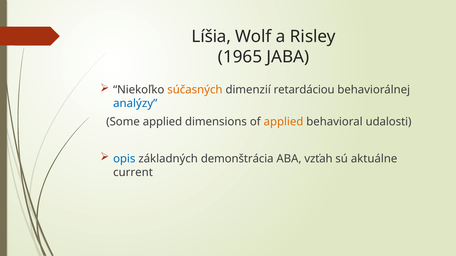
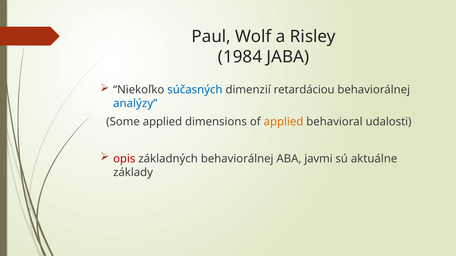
Líšia: Líšia -> Paul (211, 37)
1965: 1965 -> 1984 (240, 57)
súčasných colour: orange -> blue (195, 90)
opis colour: blue -> red (124, 159)
základných demonštrácia: demonštrácia -> behaviorálnej (237, 159)
vzťah: vzťah -> javmi (318, 159)
current: current -> základy (133, 173)
